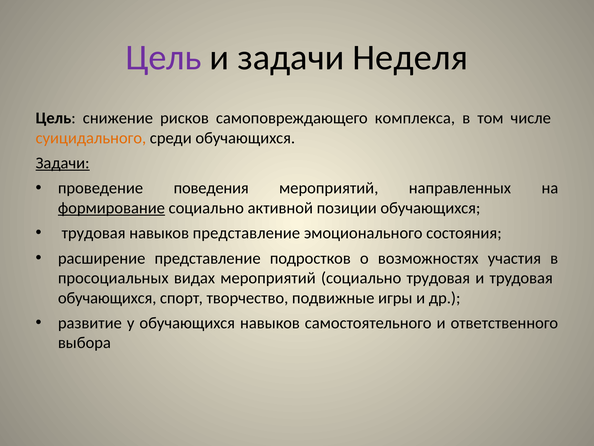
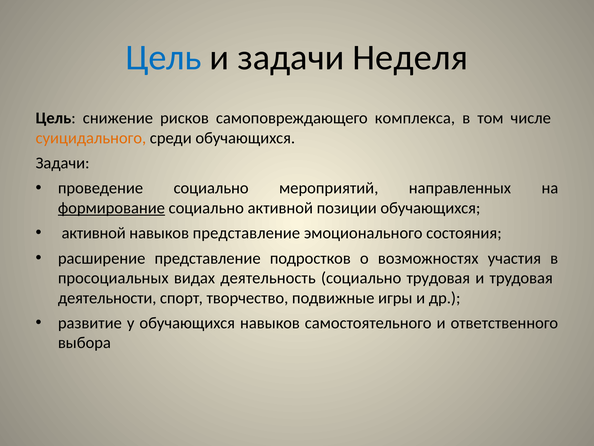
Цель colour: purple -> blue (163, 58)
Задачи underline: present -> none (63, 163)
проведение поведения: поведения -> социально (211, 188)
трудовая: трудовая -> активной (94, 233)
видах мероприятий: мероприятий -> деятельность (268, 278)
обучающихся: обучающихся -> деятельности (107, 298)
